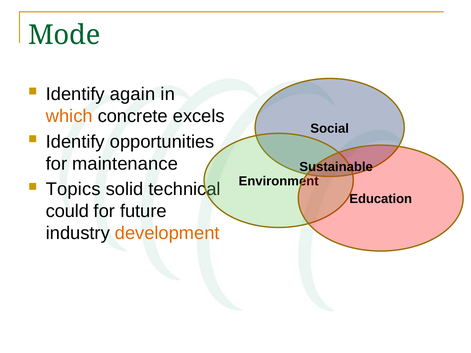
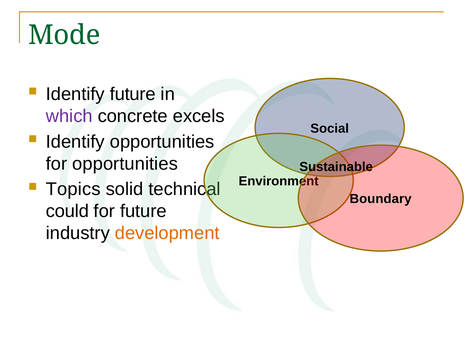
Identify again: again -> future (133, 94)
which colour: orange -> purple (69, 116)
for maintenance: maintenance -> opportunities (125, 164)
Education: Education -> Boundary (381, 199)
